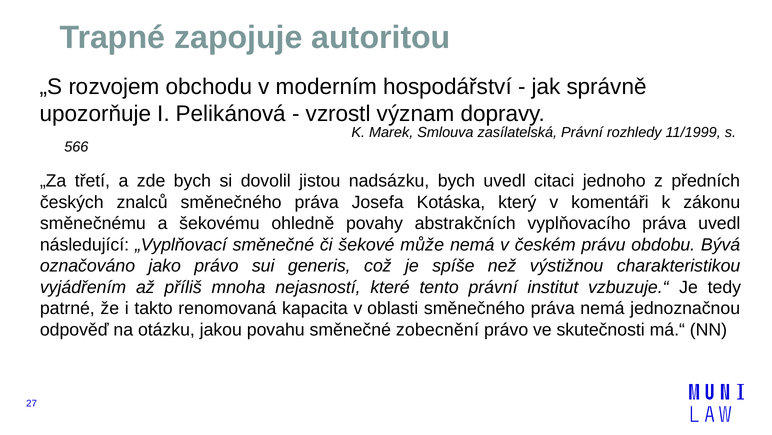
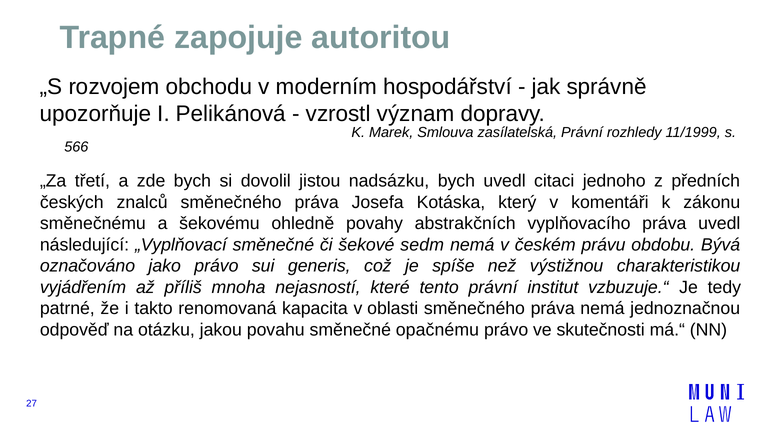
může: může -> sedm (422, 244)
zobecnění: zobecnění -> opačnému (437, 329)
